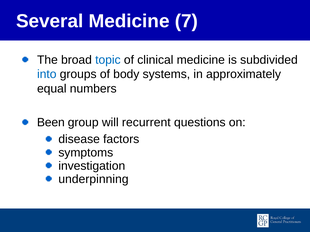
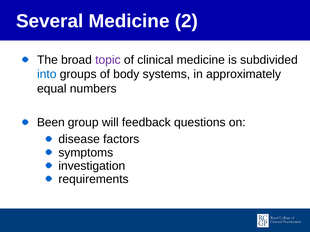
7: 7 -> 2 (186, 21)
topic colour: blue -> purple (108, 60)
recurrent: recurrent -> feedback (146, 123)
underpinning: underpinning -> requirements (93, 180)
